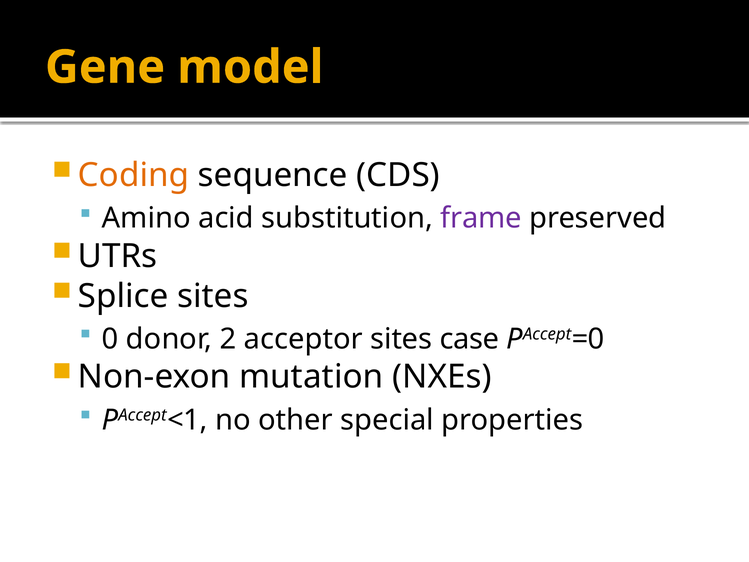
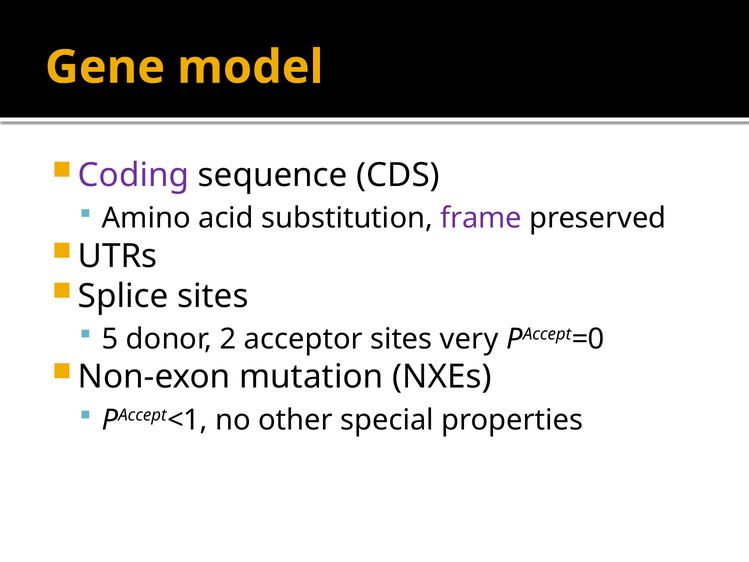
Coding colour: orange -> purple (134, 175)
0: 0 -> 5 (110, 339)
case: case -> very (469, 339)
